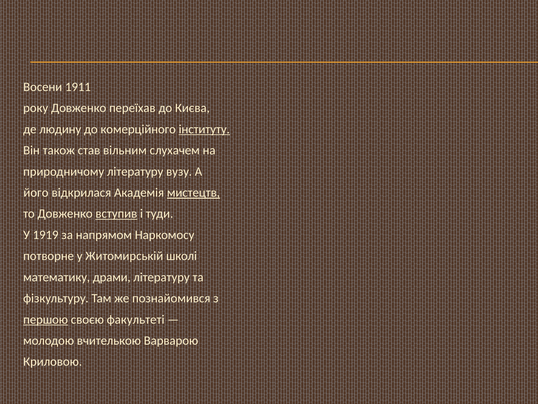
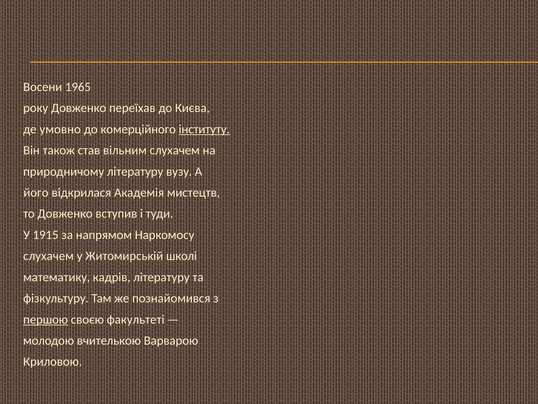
1911: 1911 -> 1965 (78, 87)
людину: людину -> умовно (60, 129)
мистецтв underline: present -> none (193, 192)
вступив underline: present -> none (116, 214)
1919: 1919 -> 1915 (46, 235)
потворне: потворне -> слухачем (49, 256)
драми: драми -> кадрів (112, 277)
